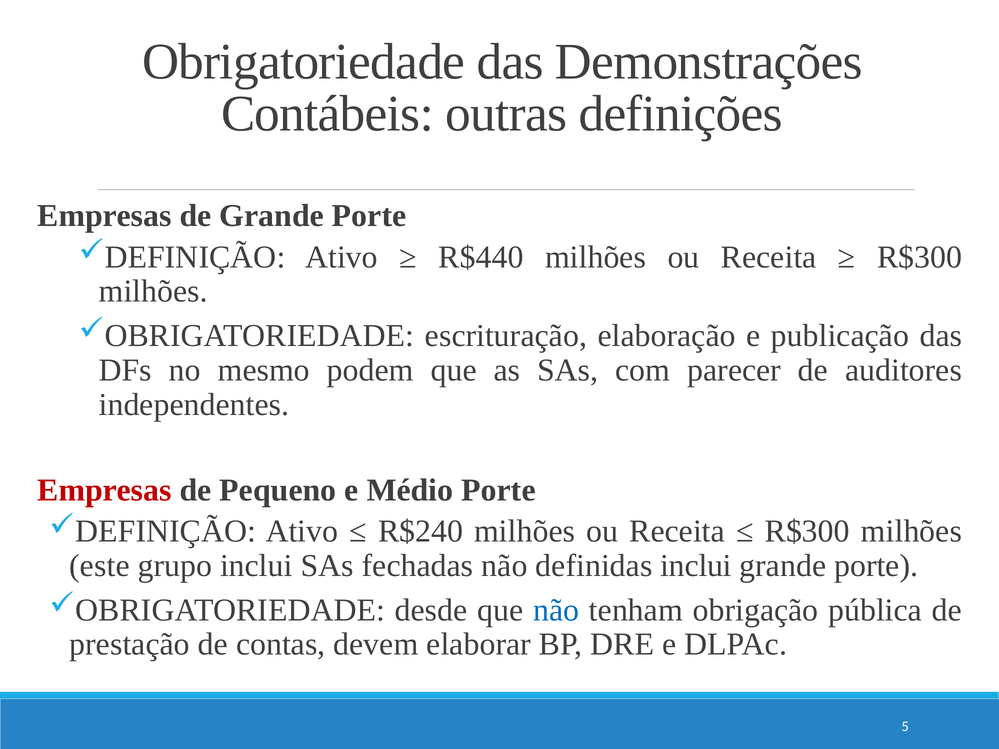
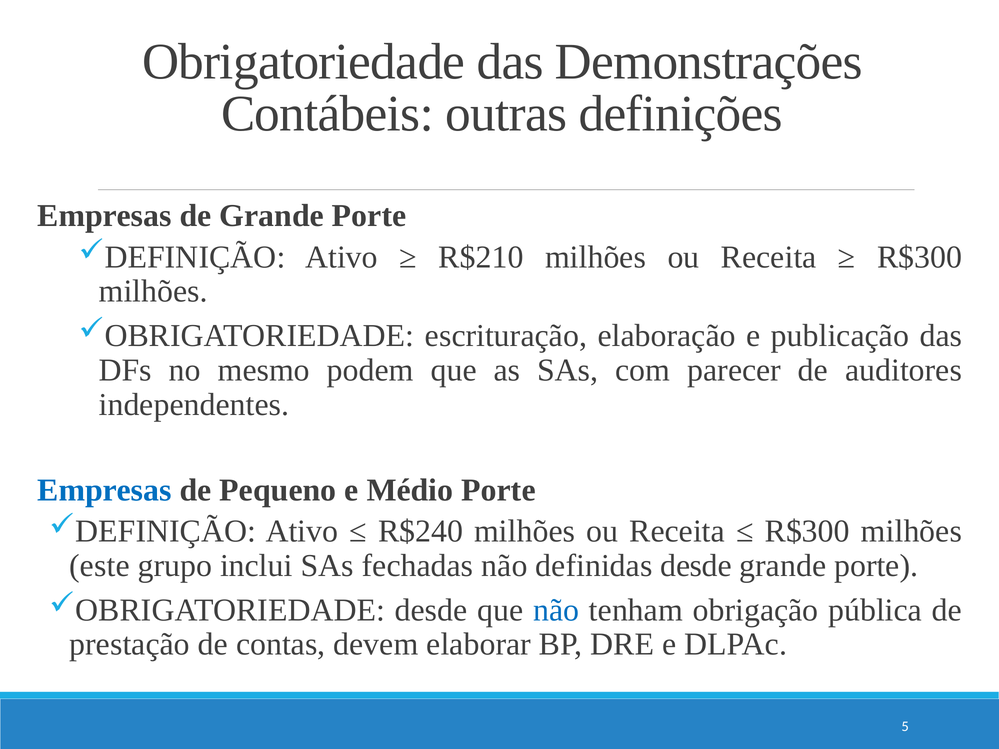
R$440: R$440 -> R$210 (481, 257)
Empresas colour: red -> blue (105, 490)
definidas inclui: inclui -> desde (696, 566)
